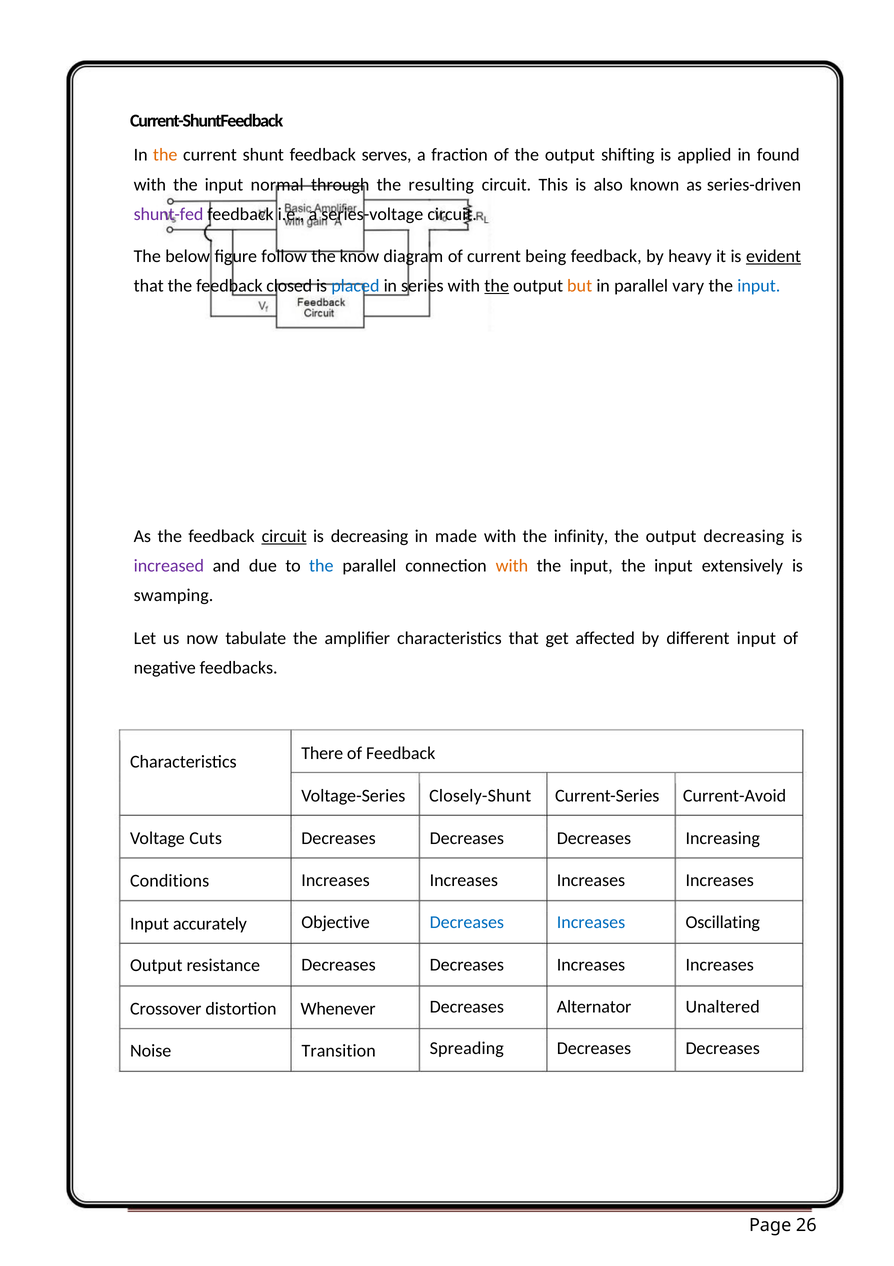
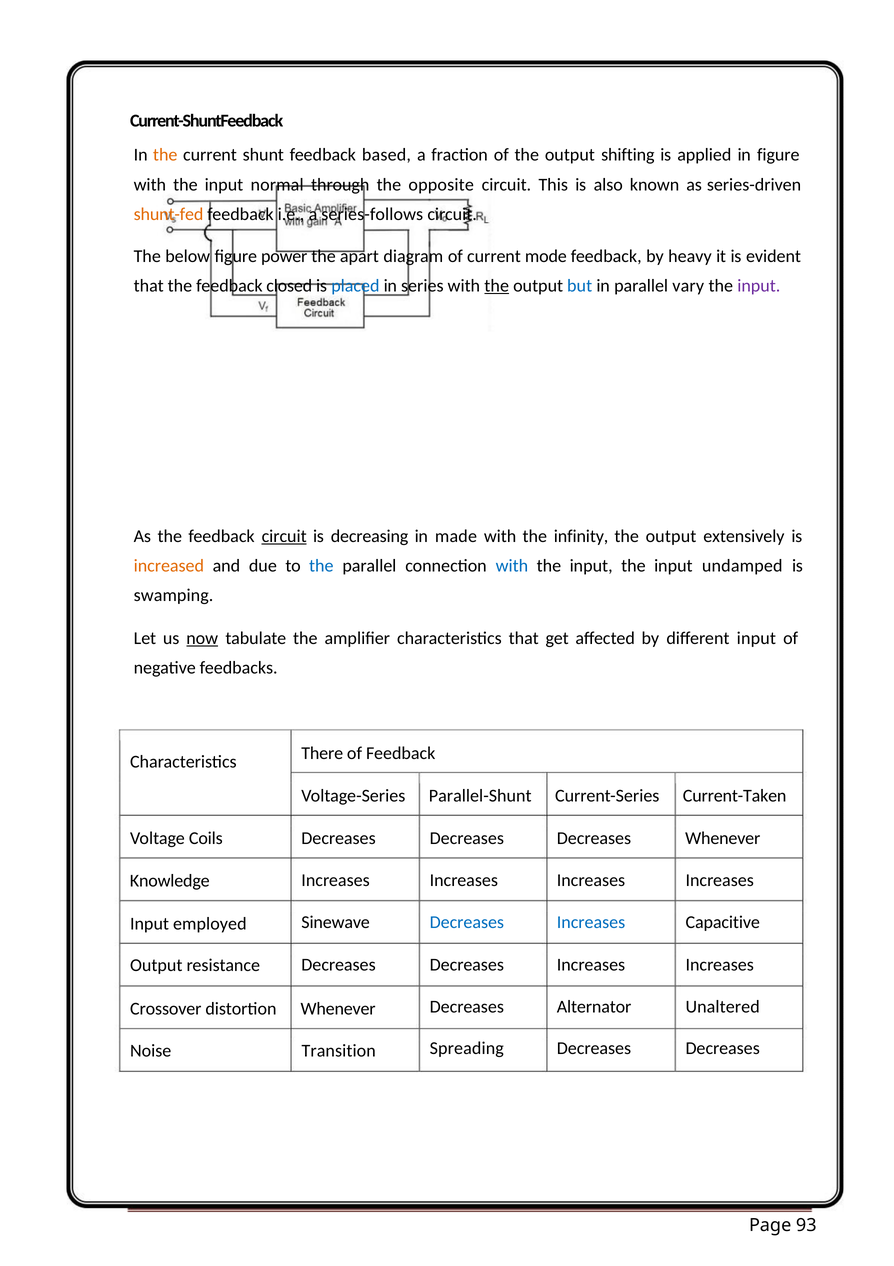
serves: serves -> based (386, 155)
in found: found -> figure (778, 155)
resulting: resulting -> opposite (441, 185)
shunt-fed colour: purple -> orange (169, 214)
series-voltage: series-voltage -> series-follows (372, 214)
follow: follow -> power (284, 256)
know: know -> apart (359, 256)
being: being -> mode (546, 256)
evident underline: present -> none (774, 256)
but colour: orange -> blue (580, 286)
input colour: blue -> purple (759, 286)
output decreasing: decreasing -> extensively (744, 536)
increased colour: purple -> orange (169, 566)
with colour: orange -> blue (512, 566)
extensively: extensively -> undamped (742, 566)
now underline: none -> present (202, 638)
Closely-Shunt: Closely-Shunt -> Parallel-Shunt (480, 796)
Current-Avoid: Current-Avoid -> Current-Taken (735, 796)
Cuts: Cuts -> Coils (206, 838)
Increasing: Increasing -> Whenever (723, 838)
Conditions: Conditions -> Knowledge (170, 881)
Objective: Objective -> Sinewave (336, 922)
Oscillating: Oscillating -> Capacitive (723, 922)
accurately: accurately -> employed (210, 923)
26: 26 -> 93 (806, 1225)
